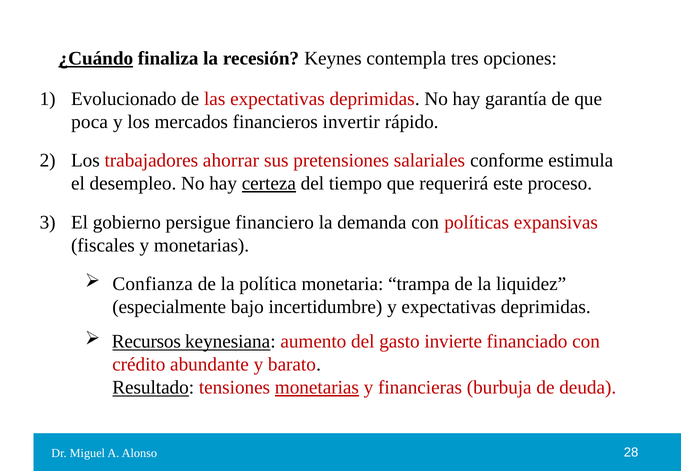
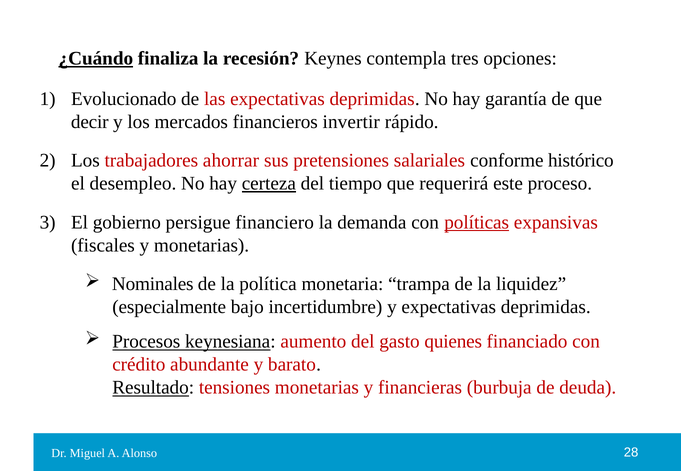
poca: poca -> decir (90, 122)
estimula: estimula -> histórico (581, 161)
políticas underline: none -> present (477, 222)
Confianza: Confianza -> Nominales (153, 284)
Recursos: Recursos -> Procesos (146, 342)
invierte: invierte -> quienes (453, 342)
monetarias underline: present -> none (317, 388)
